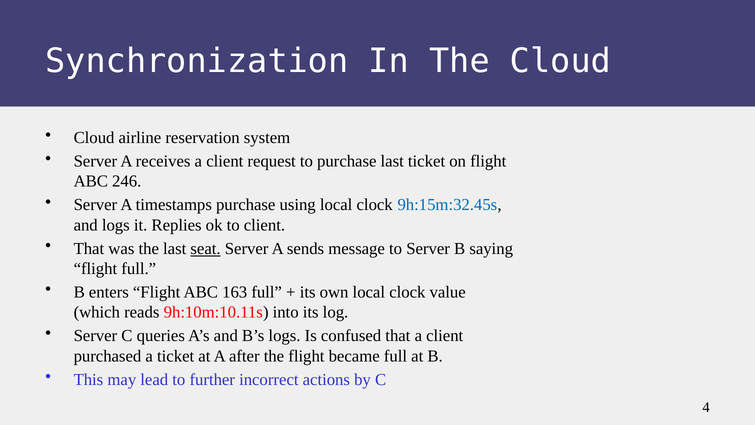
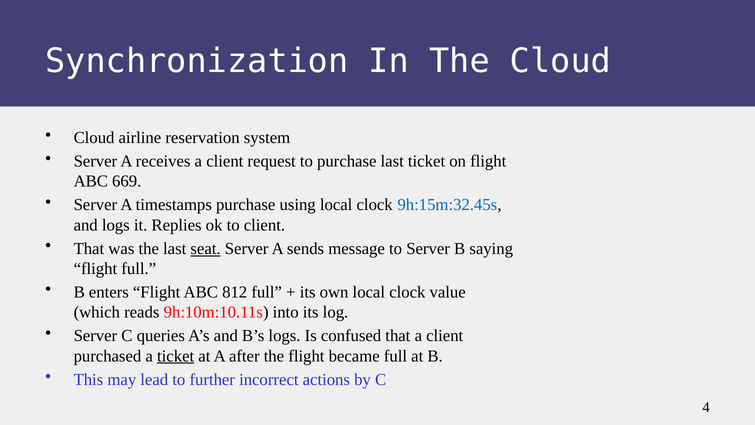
246: 246 -> 669 (127, 181)
163: 163 -> 812 (235, 292)
ticket underline: none -> present (176, 356)
